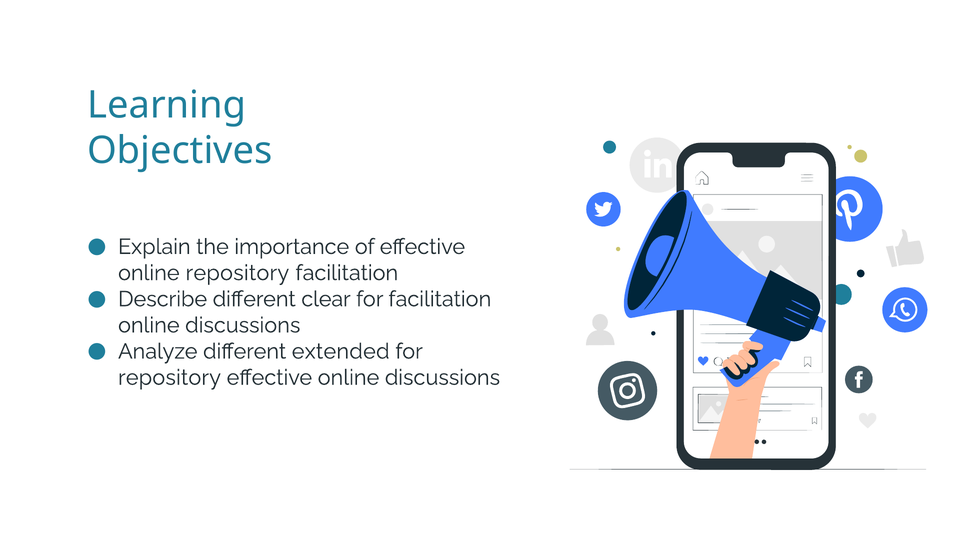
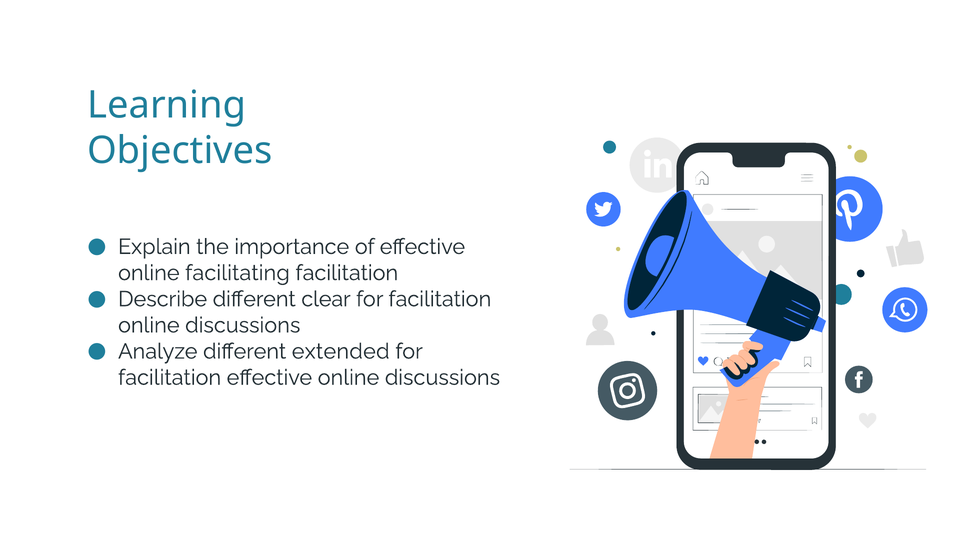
online repository: repository -> facilitating (237, 273)
repository: repository -> facilitation (170, 377)
